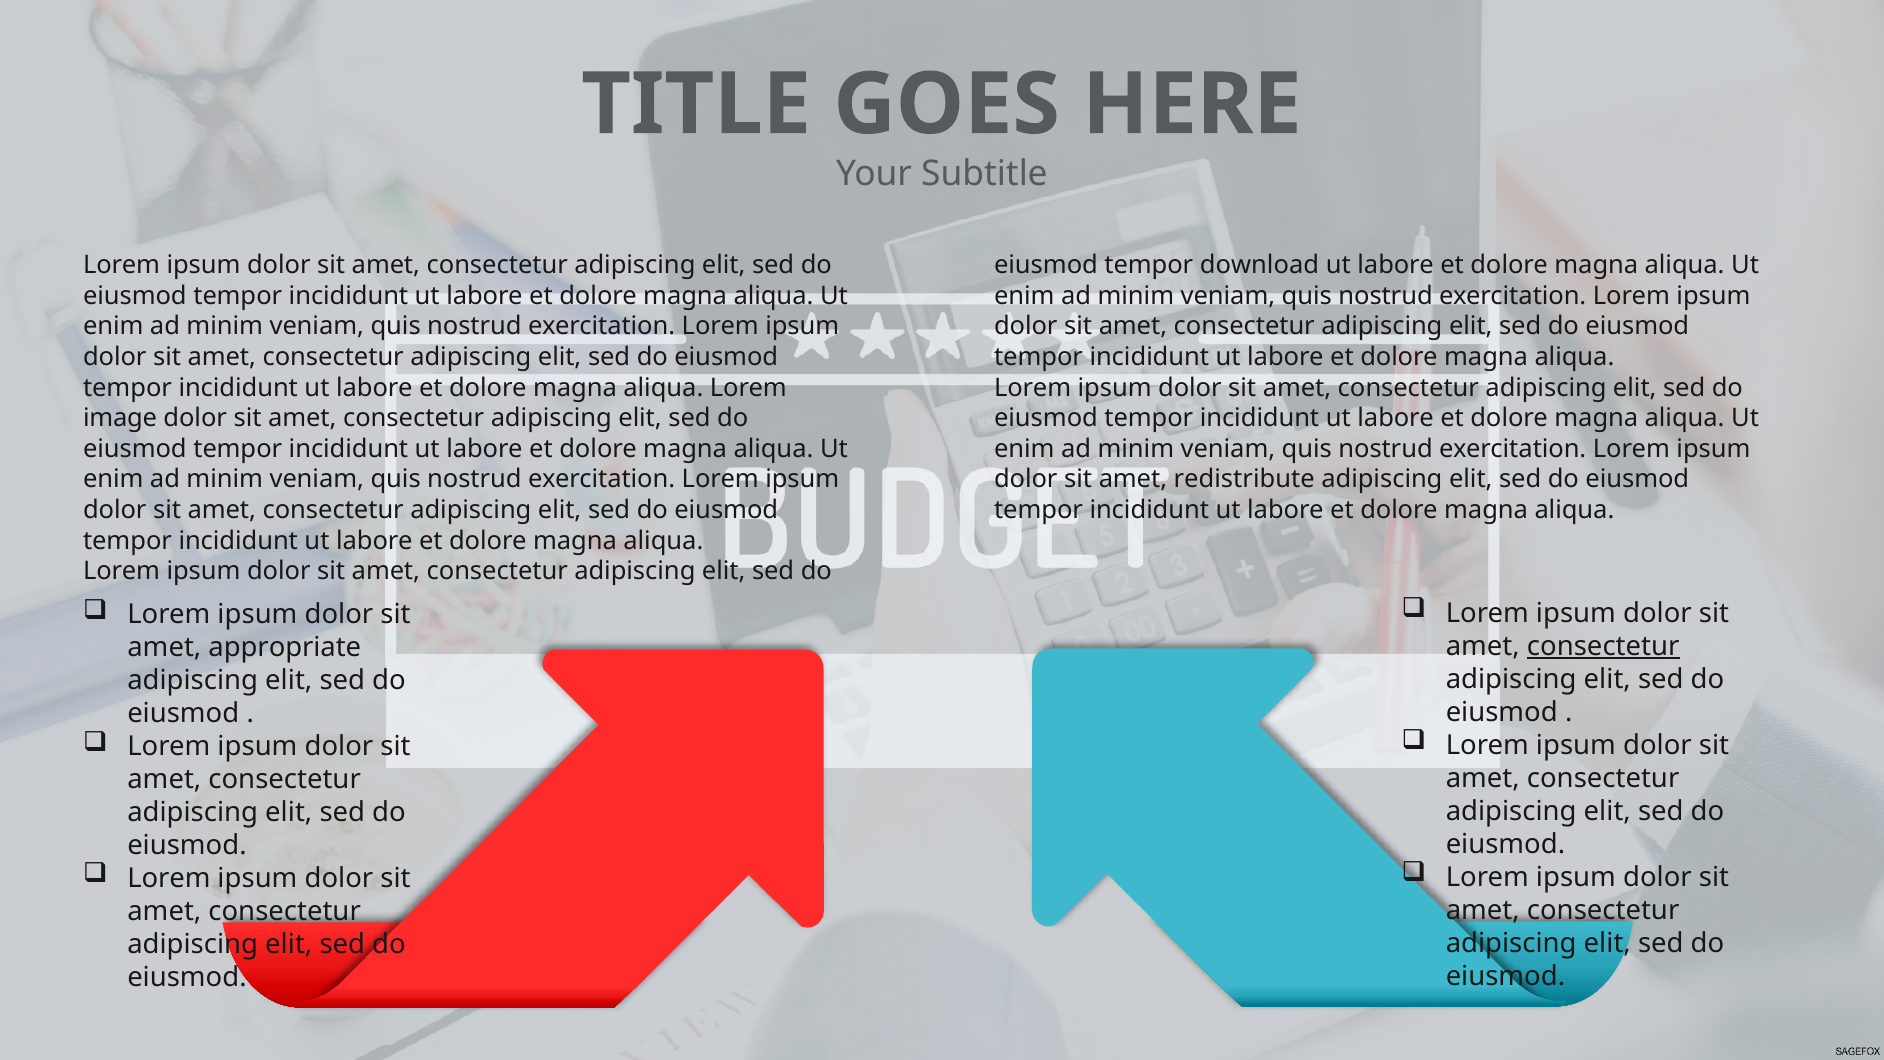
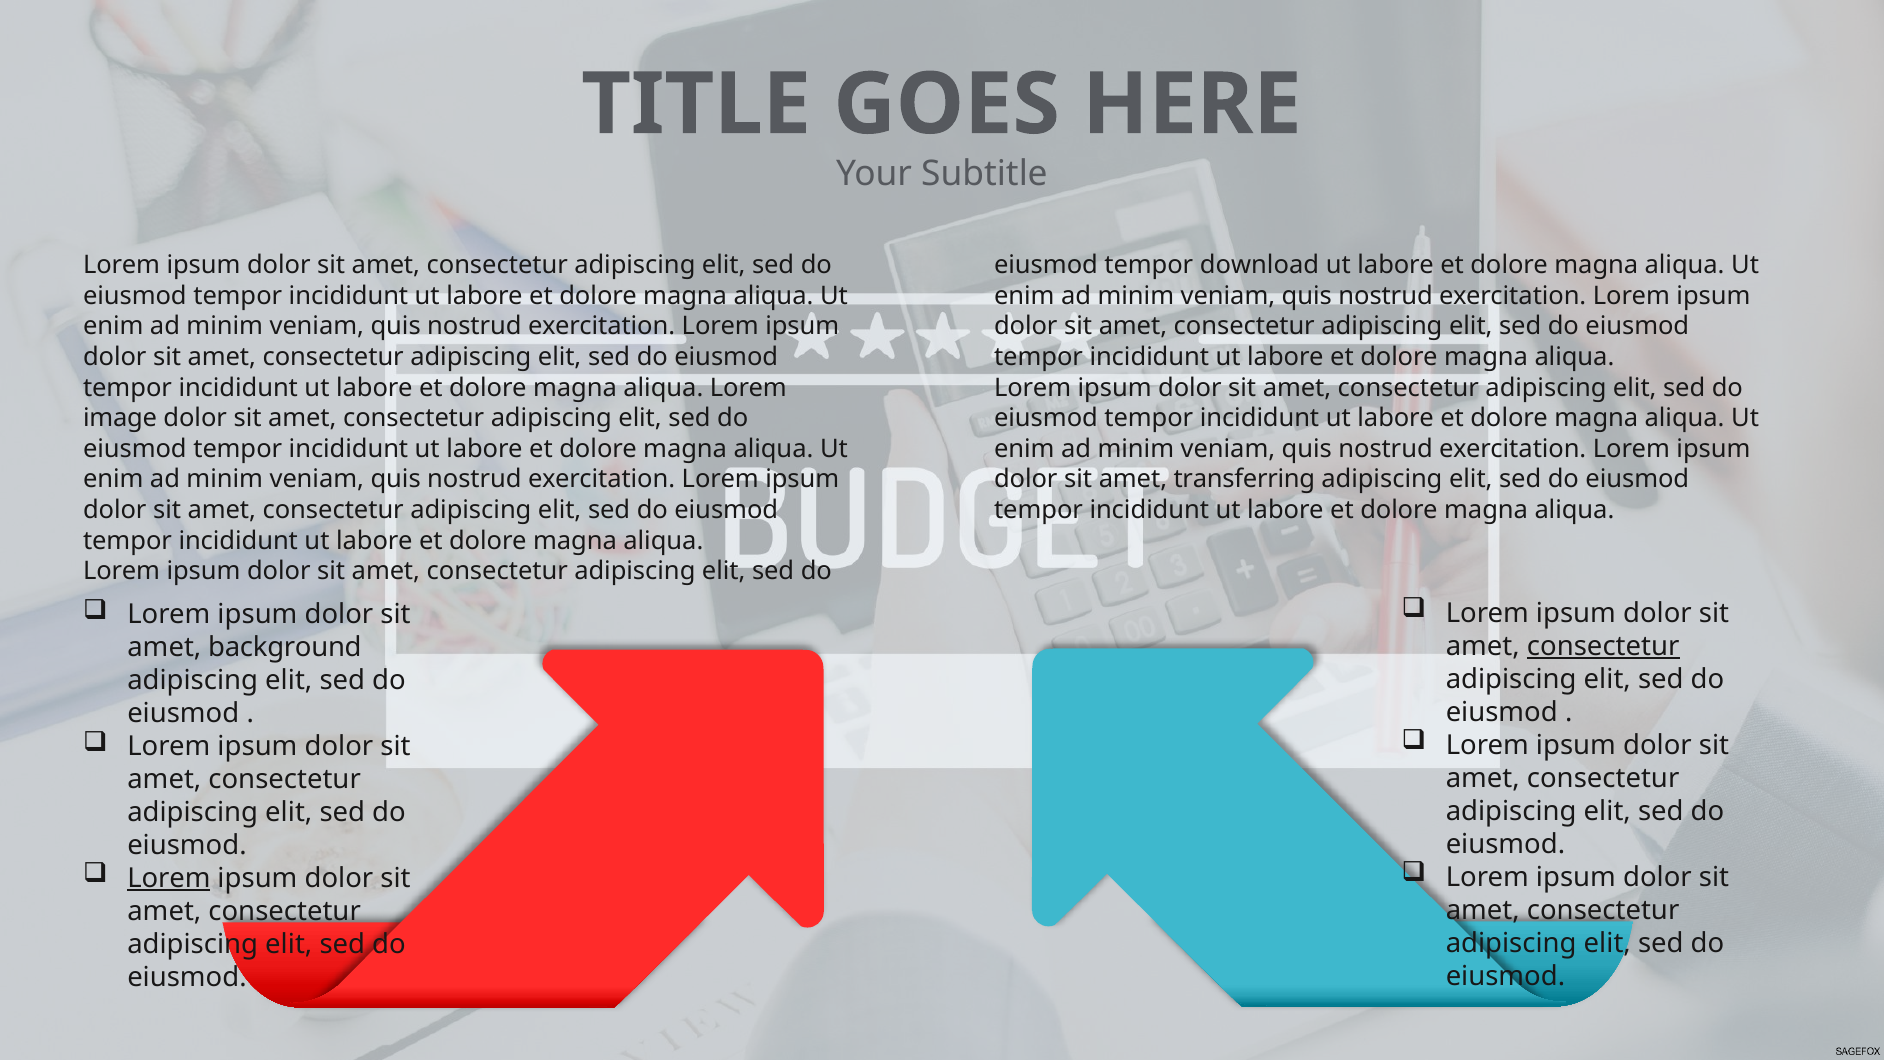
redistribute: redistribute -> transferring (1244, 479)
appropriate: appropriate -> background (285, 647)
Lorem underline: none -> present (169, 878)
